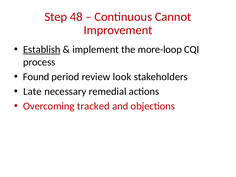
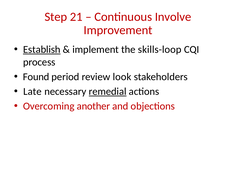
48: 48 -> 21 (76, 17)
Cannot: Cannot -> Involve (173, 17)
more-loop: more-loop -> skills-loop (160, 50)
remedial underline: none -> present (108, 91)
tracked: tracked -> another (93, 106)
